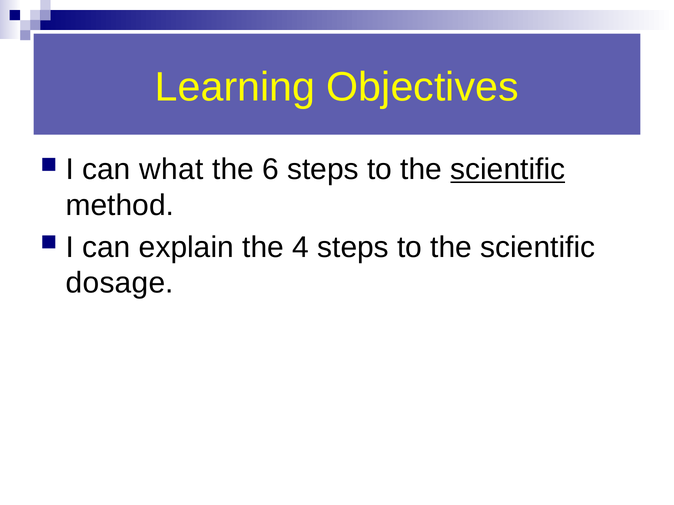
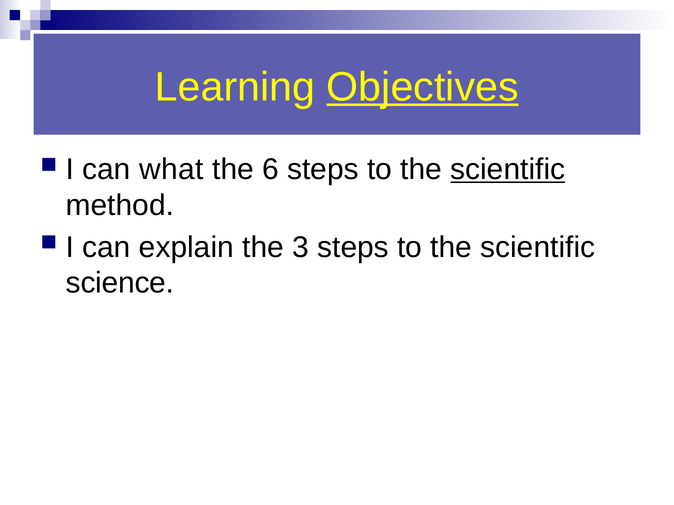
Objectives underline: none -> present (423, 87)
4: 4 -> 3 (300, 247)
dosage: dosage -> science (120, 283)
